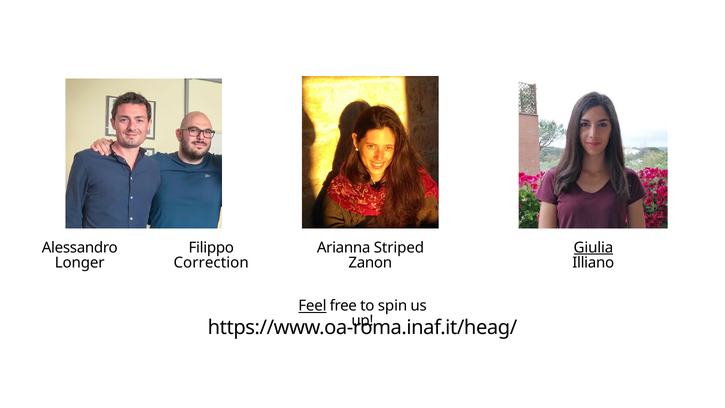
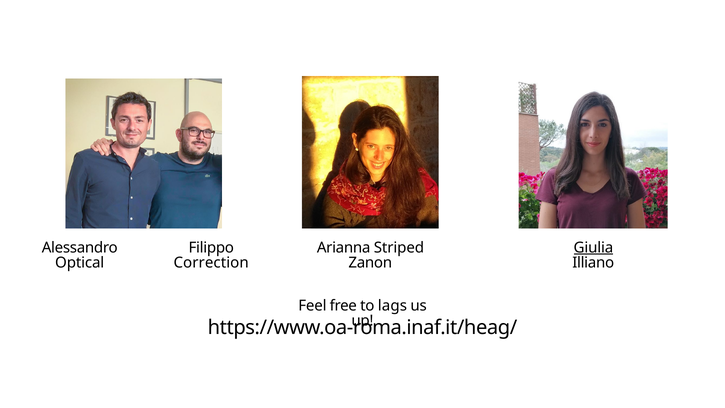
Longer: Longer -> Optical (80, 263)
Feel underline: present -> none (312, 306)
spin: spin -> lags (392, 306)
